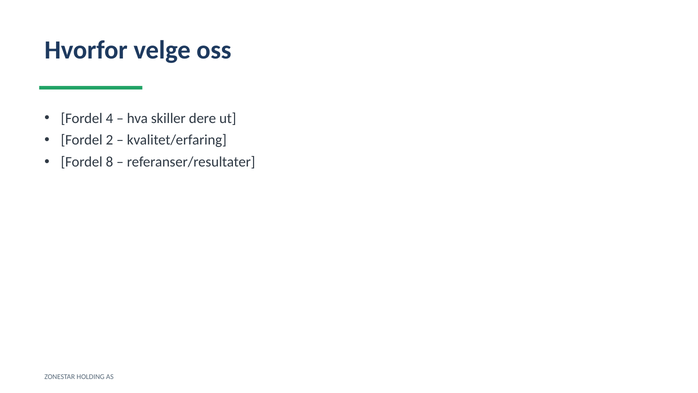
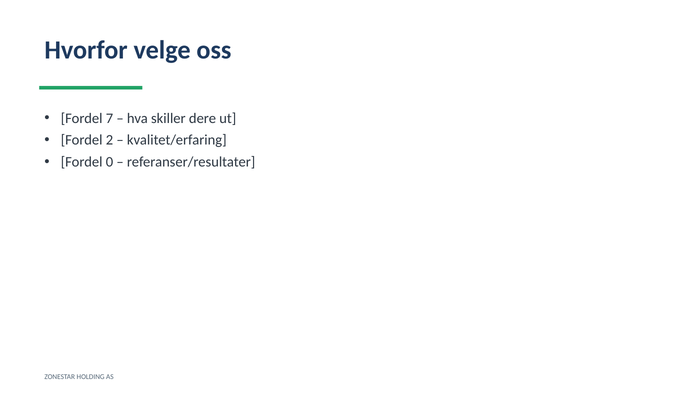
4: 4 -> 7 (109, 118)
8: 8 -> 0 (109, 162)
